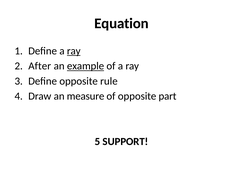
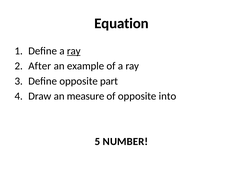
example underline: present -> none (86, 66)
rule: rule -> part (109, 81)
part: part -> into (167, 96)
SUPPORT: SUPPORT -> NUMBER (125, 142)
